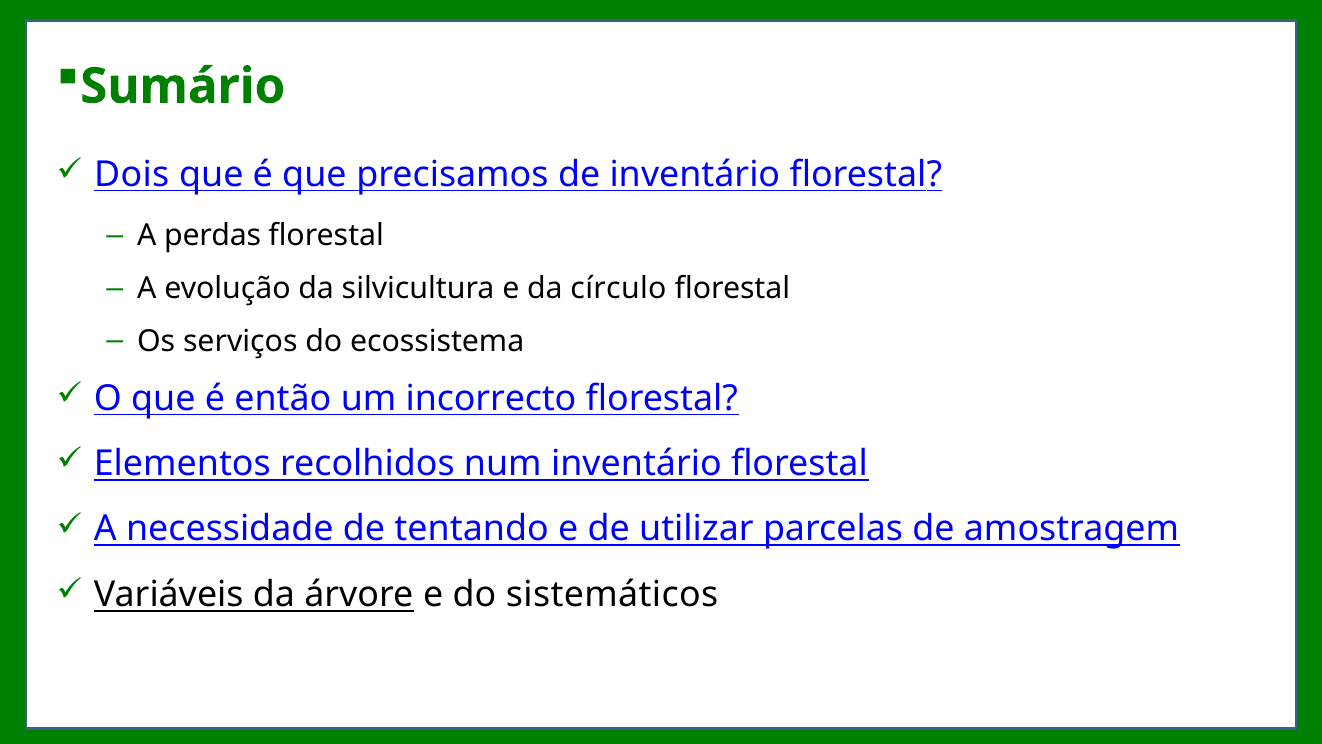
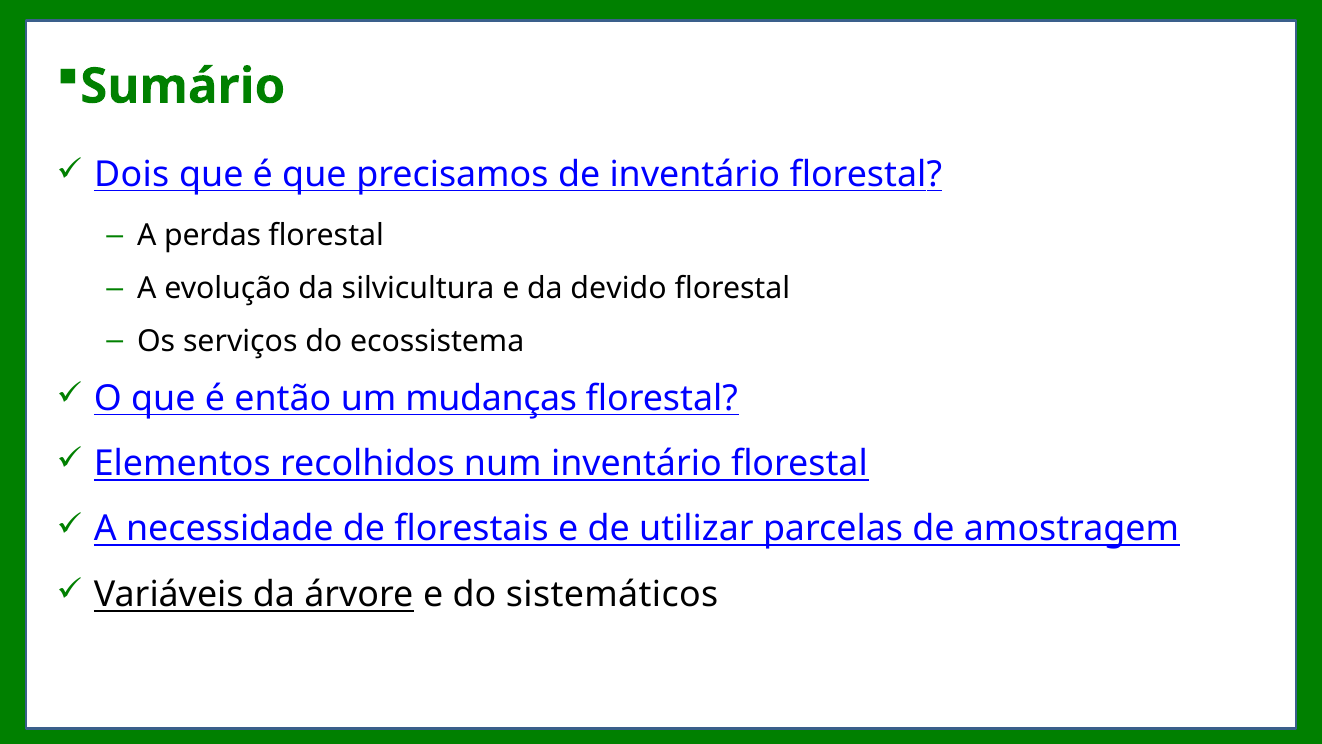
círculo: círculo -> devido (619, 289)
incorrecto: incorrecto -> mudanças (491, 398)
tentando: tentando -> florestais (472, 529)
